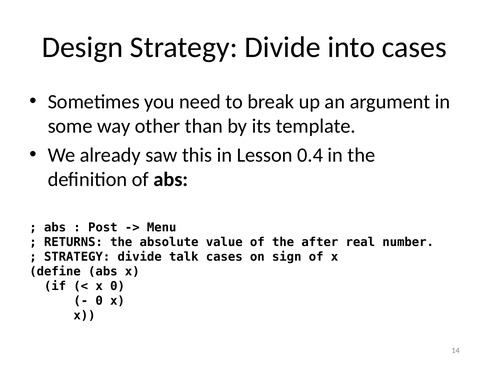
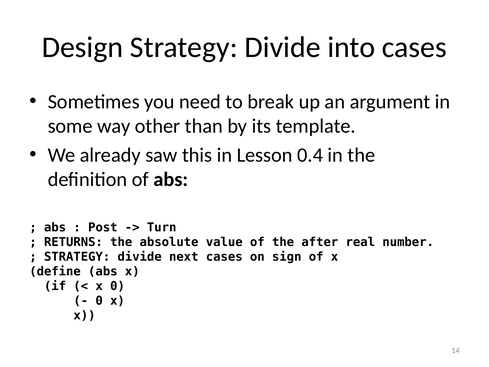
Menu: Menu -> Turn (162, 227)
talk: talk -> next (184, 257)
